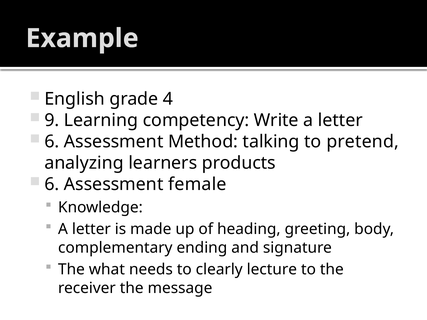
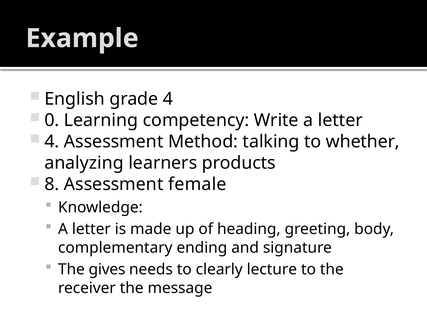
9: 9 -> 0 (52, 120)
6: 6 -> 4 (52, 142)
pretend: pretend -> whether (363, 142)
6: 6 -> 8 (52, 184)
what: what -> gives (107, 270)
